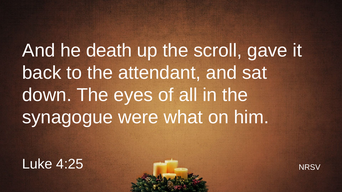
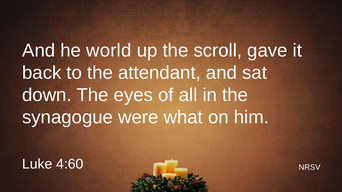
death: death -> world (109, 51)
4:25: 4:25 -> 4:60 (70, 164)
